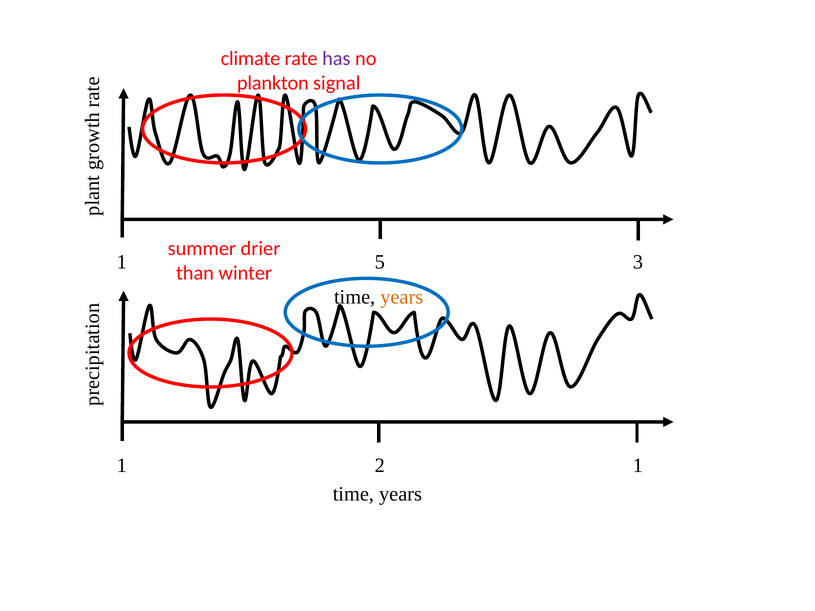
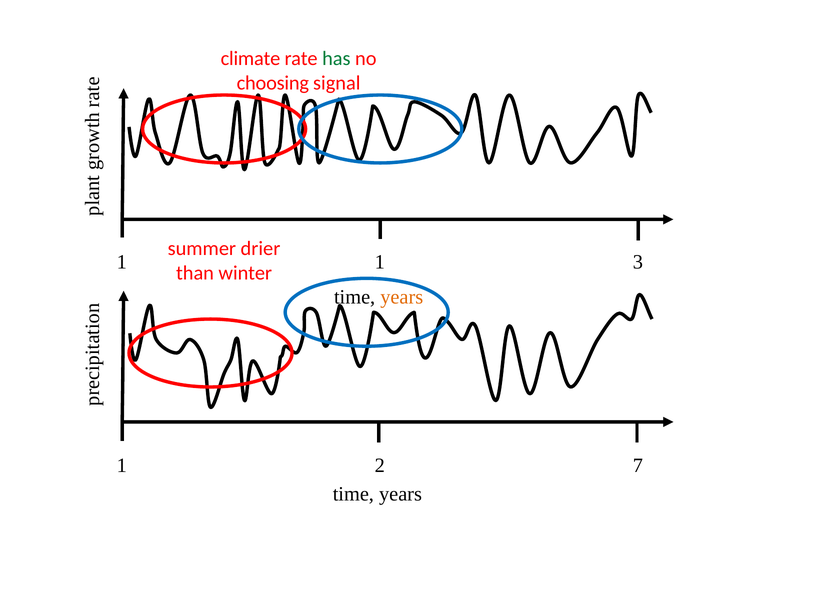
has colour: purple -> green (336, 58)
plankton: plankton -> choosing (273, 83)
1 5: 5 -> 1 (380, 262)
2 1: 1 -> 7 (638, 466)
